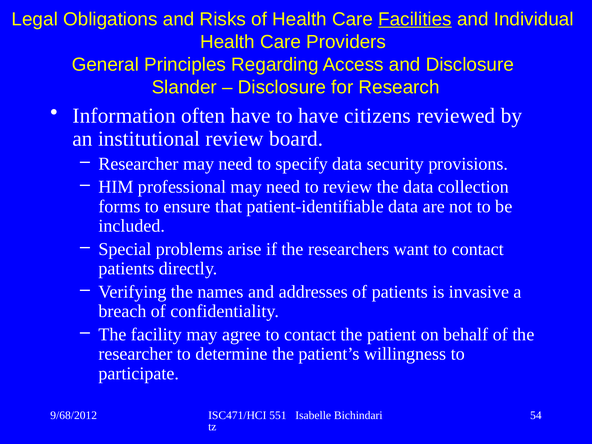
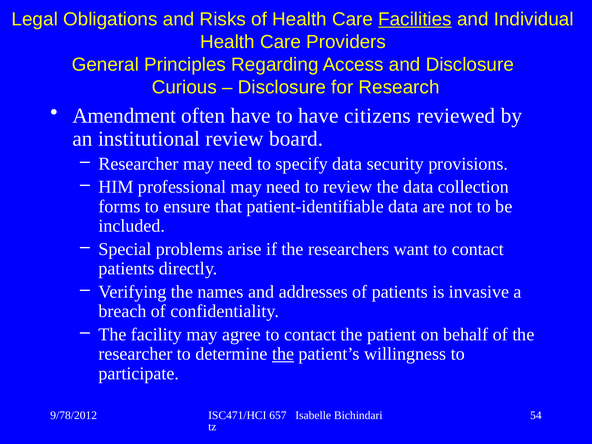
Slander: Slander -> Curious (184, 87)
Information: Information -> Amendment (124, 116)
the underline: none -> present (283, 354)
9/68/2012: 9/68/2012 -> 9/78/2012 (74, 415)
551: 551 -> 657 (278, 415)
